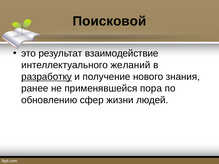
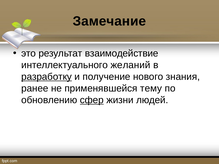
Поисковой: Поисковой -> Замечание (109, 21)
пора: пора -> тему (151, 89)
сфер underline: none -> present (92, 100)
